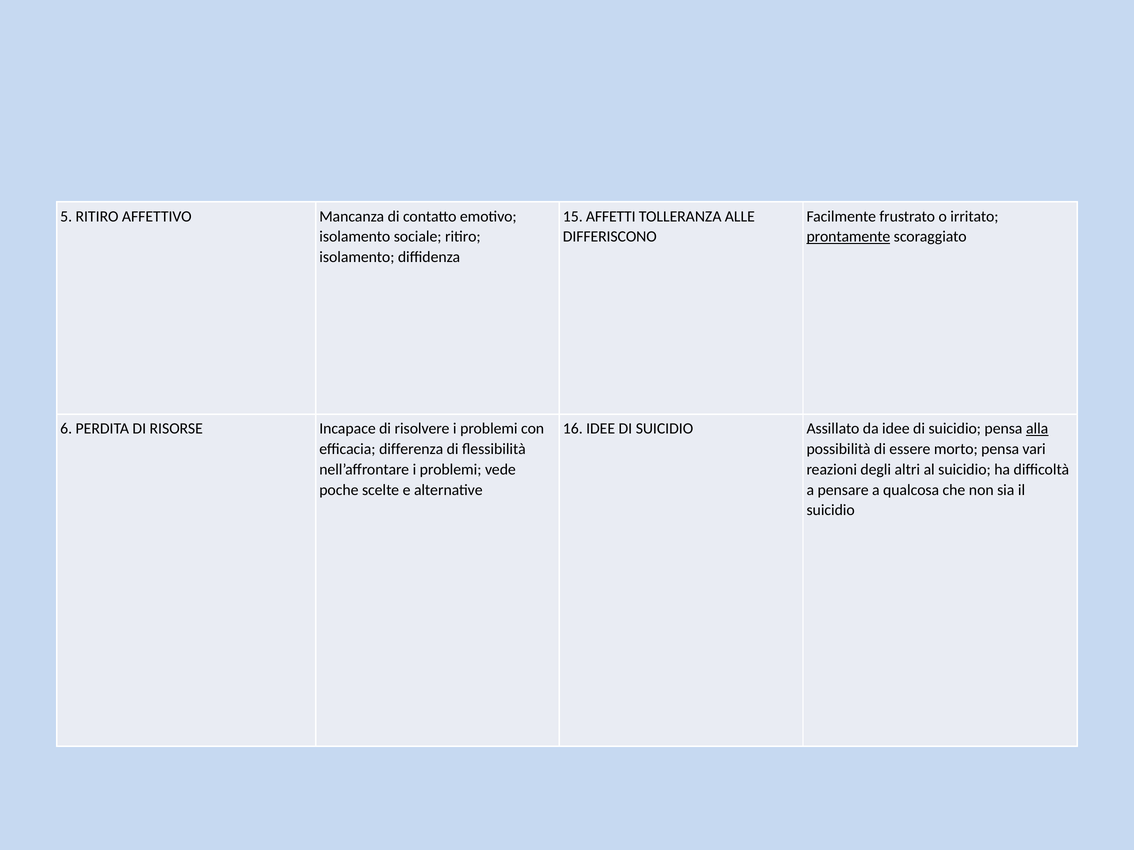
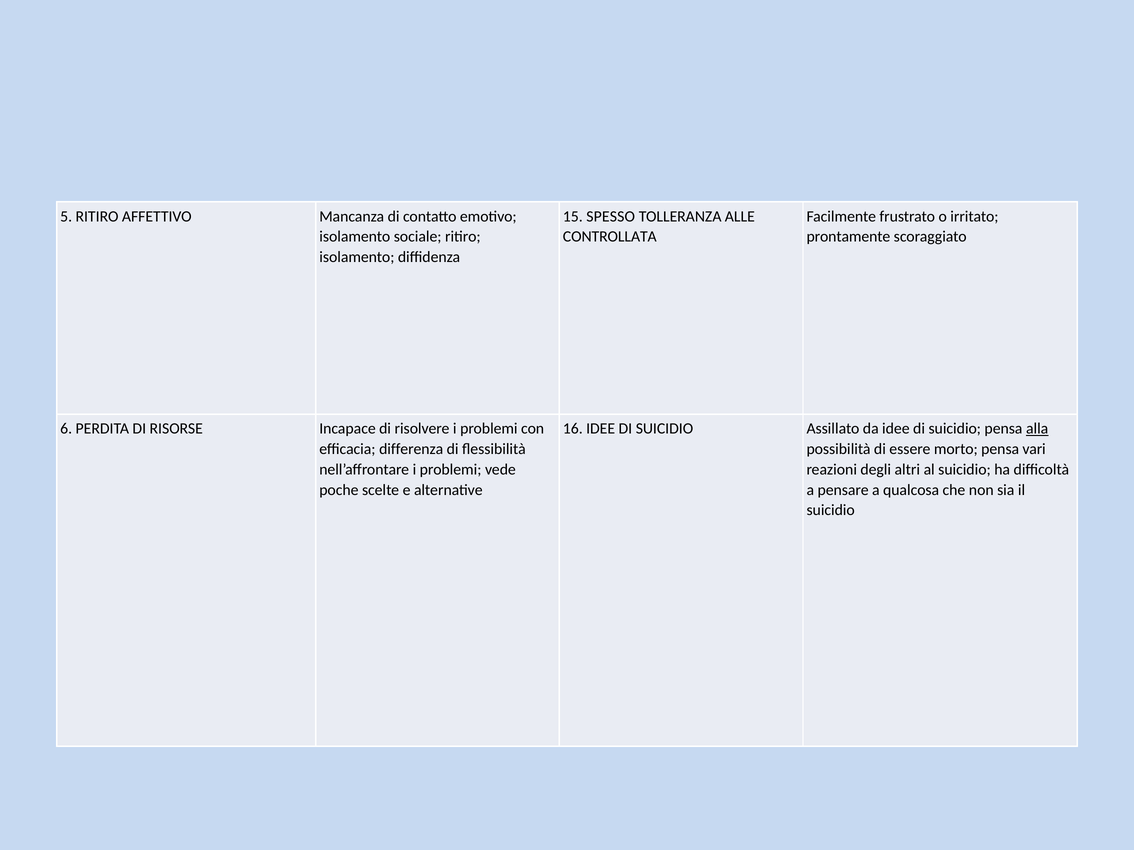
AFFETTI: AFFETTI -> SPESSO (611, 217)
DIFFERISCONO: DIFFERISCONO -> CONTROLLATA (610, 237)
prontamente underline: present -> none (848, 237)
